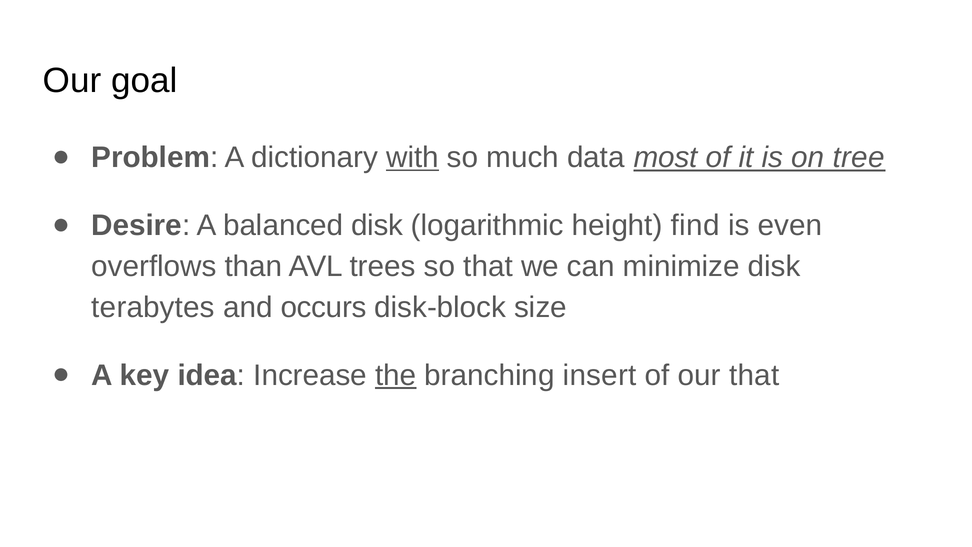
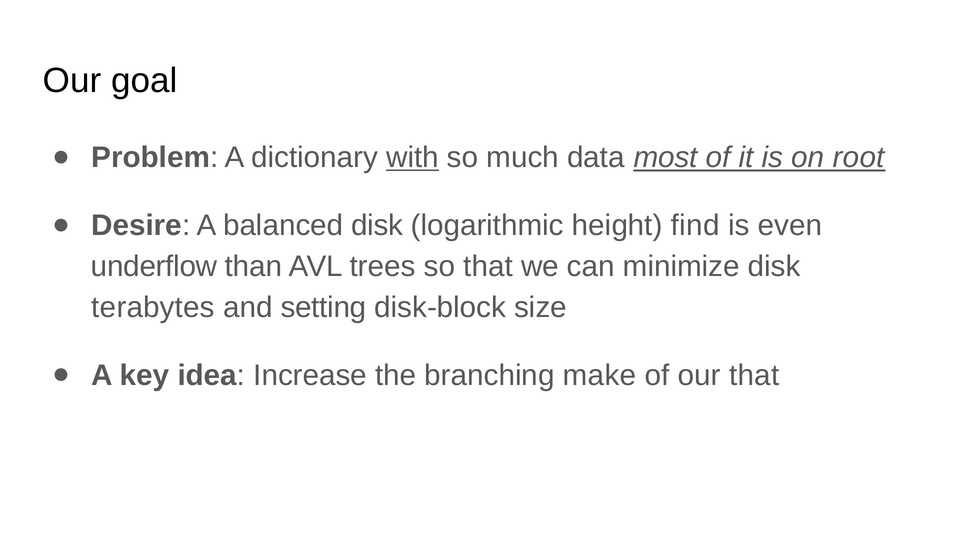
tree: tree -> root (859, 157)
overflows: overflows -> underflow (154, 266)
occurs: occurs -> setting (323, 307)
the underline: present -> none (396, 375)
insert: insert -> make (600, 375)
